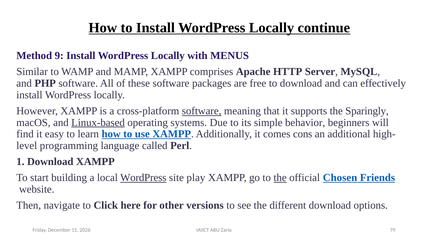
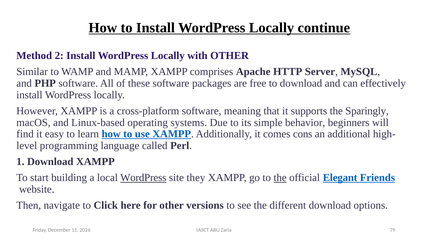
9: 9 -> 2 (59, 56)
with MENUS: MENUS -> OTHER (230, 56)
software underline: present -> none (202, 111)
Linux-based underline: present -> none (98, 122)
play: play -> they (196, 177)
Chosen: Chosen -> Elegant (340, 177)
